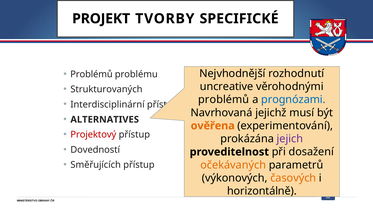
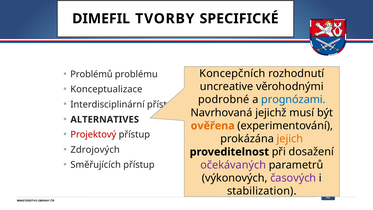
PROJEKT: PROJEKT -> DIMEFIL (101, 19)
Nejvhodnější: Nejvhodnější -> Koncepčních (232, 73)
Strukturovaných: Strukturovaných -> Konceptualizace (106, 89)
problémů: problémů -> podrobné (224, 100)
jejich colour: purple -> orange (290, 139)
Dovedností: Dovedností -> Zdrojových (95, 150)
očekávaných colour: orange -> purple (233, 165)
časových colour: orange -> purple (293, 178)
horizontálně: horizontálně -> stabilization (262, 191)
